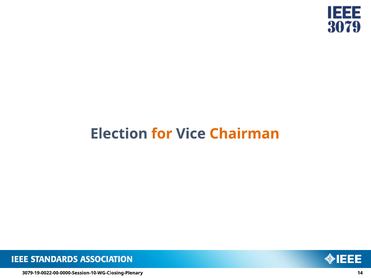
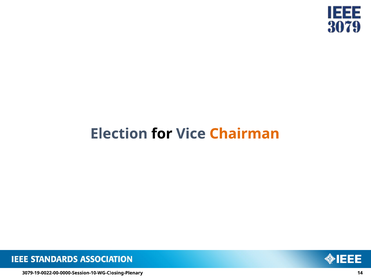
for colour: orange -> black (162, 134)
